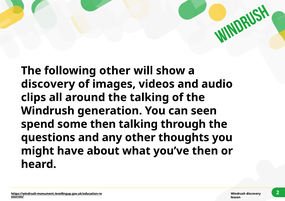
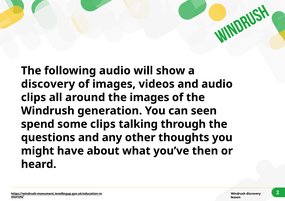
following other: other -> audio (115, 71)
the talking: talking -> images (149, 98)
some then: then -> clips (103, 124)
